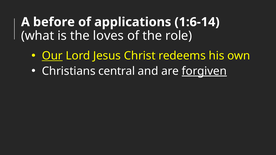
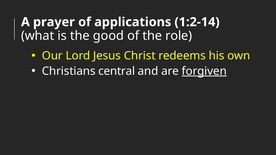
before: before -> prayer (54, 22)
1:6-14: 1:6-14 -> 1:2-14 (197, 22)
loves: loves -> good (108, 36)
Our underline: present -> none (52, 56)
